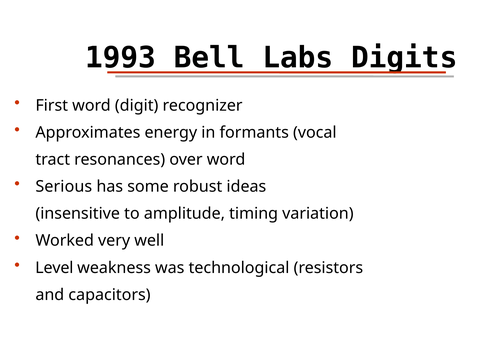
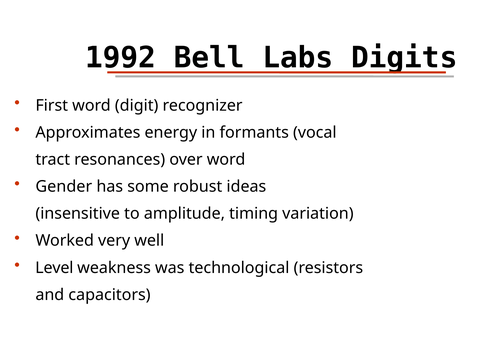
1993: 1993 -> 1992 (121, 58)
Serious: Serious -> Gender (64, 186)
